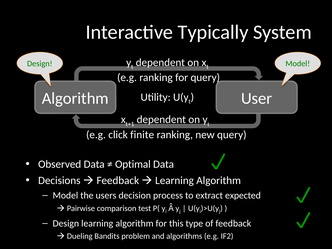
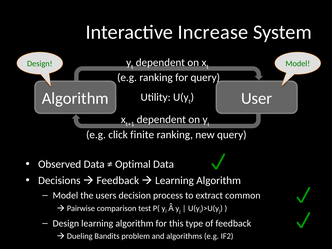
Typically: Typically -> Increase (213, 32)
expected: expected -> common (243, 195)
